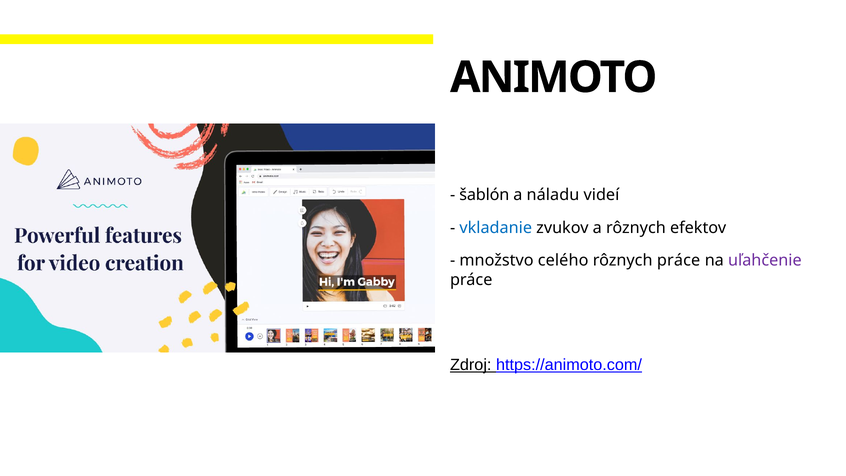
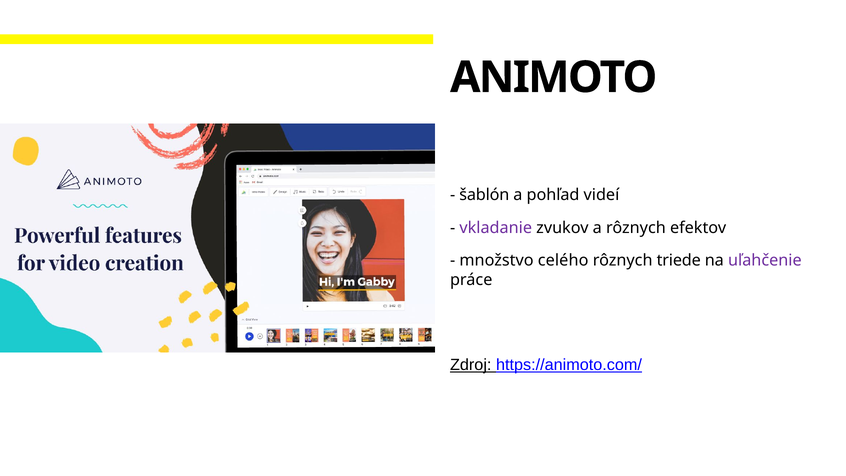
náladu: náladu -> pohľad (553, 195)
vkladanie colour: blue -> purple (496, 228)
rôznych práce: práce -> triede (679, 260)
